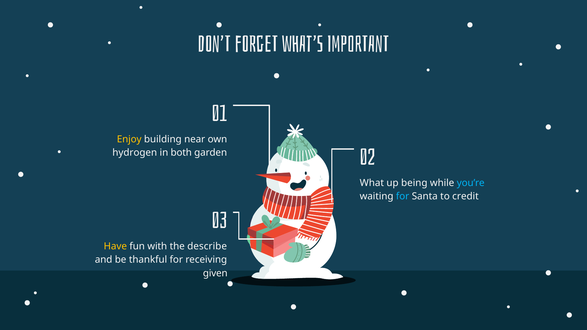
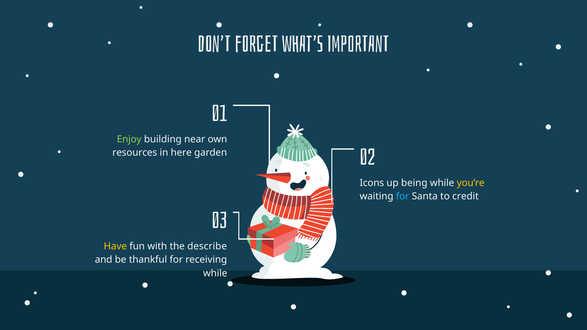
Enjoy colour: yellow -> light green (129, 139)
hydrogen: hydrogen -> resources (135, 153)
both: both -> here (181, 153)
What: What -> Icons (372, 183)
you’re colour: light blue -> yellow (471, 183)
given: given -> while (215, 273)
